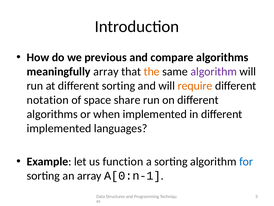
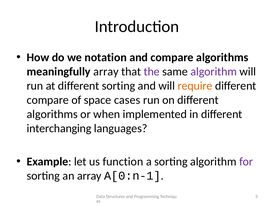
previous: previous -> notation (106, 57)
the colour: orange -> purple (152, 71)
notation: notation -> compare (48, 100)
share: share -> cases (127, 100)
implemented: implemented -> interchanging (59, 128)
for colour: blue -> purple (246, 161)
